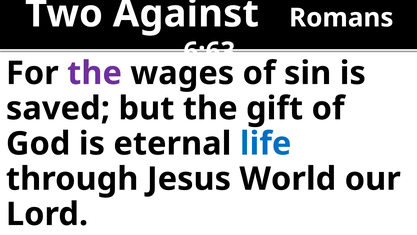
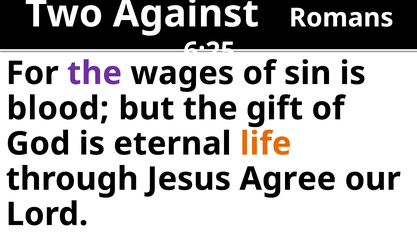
6:63: 6:63 -> 6:25 (209, 51)
saved: saved -> blood (58, 108)
life colour: blue -> orange (266, 144)
World: World -> Agree (288, 179)
